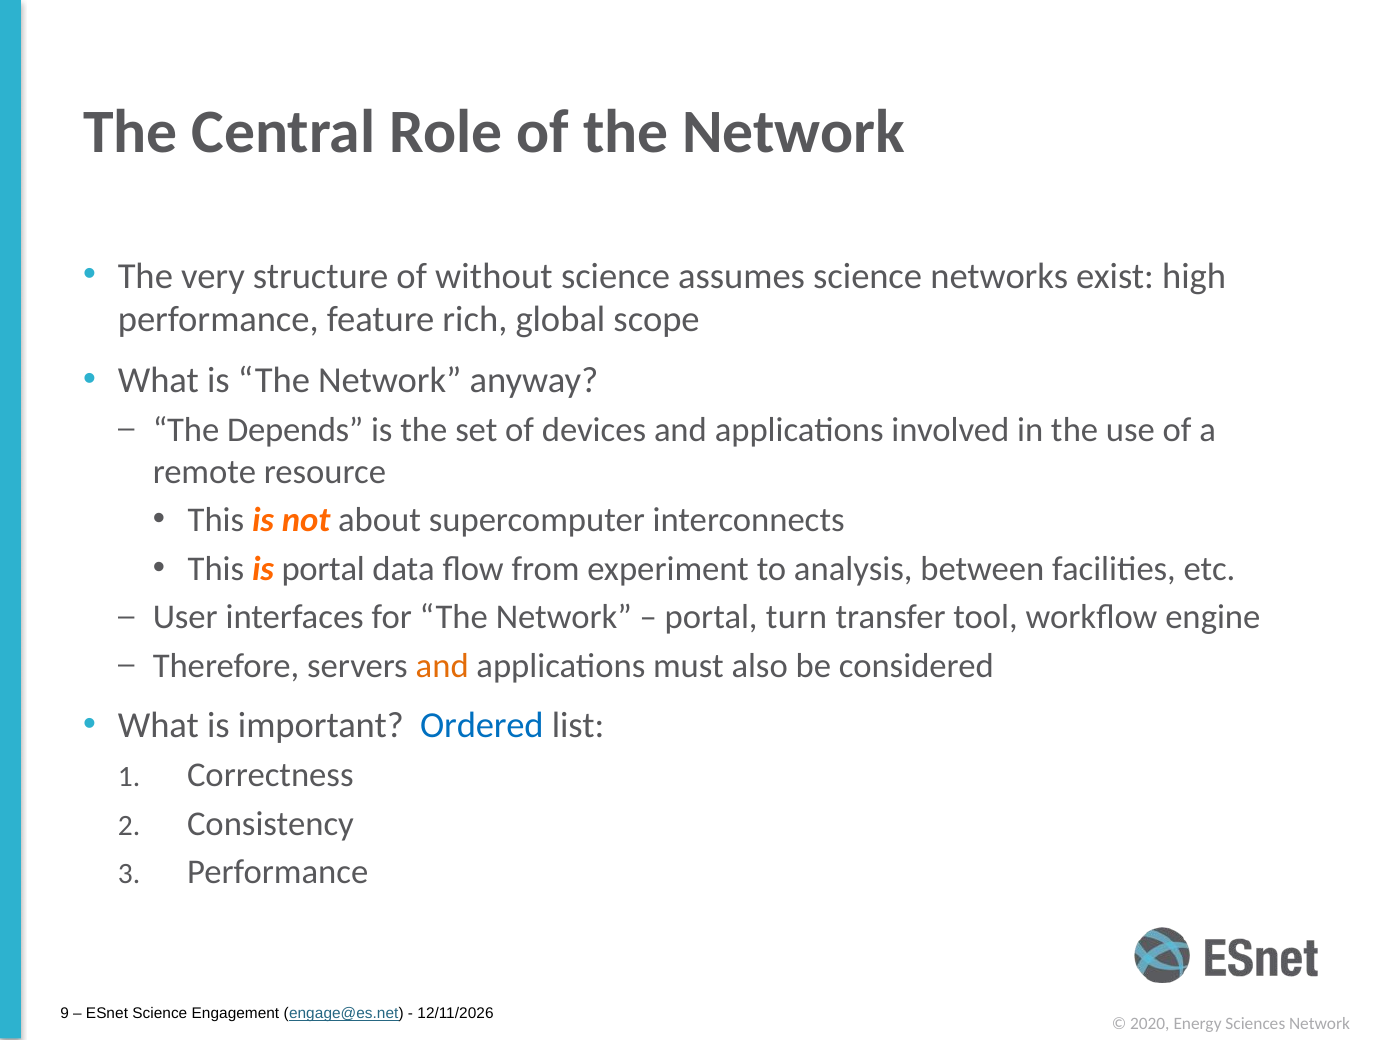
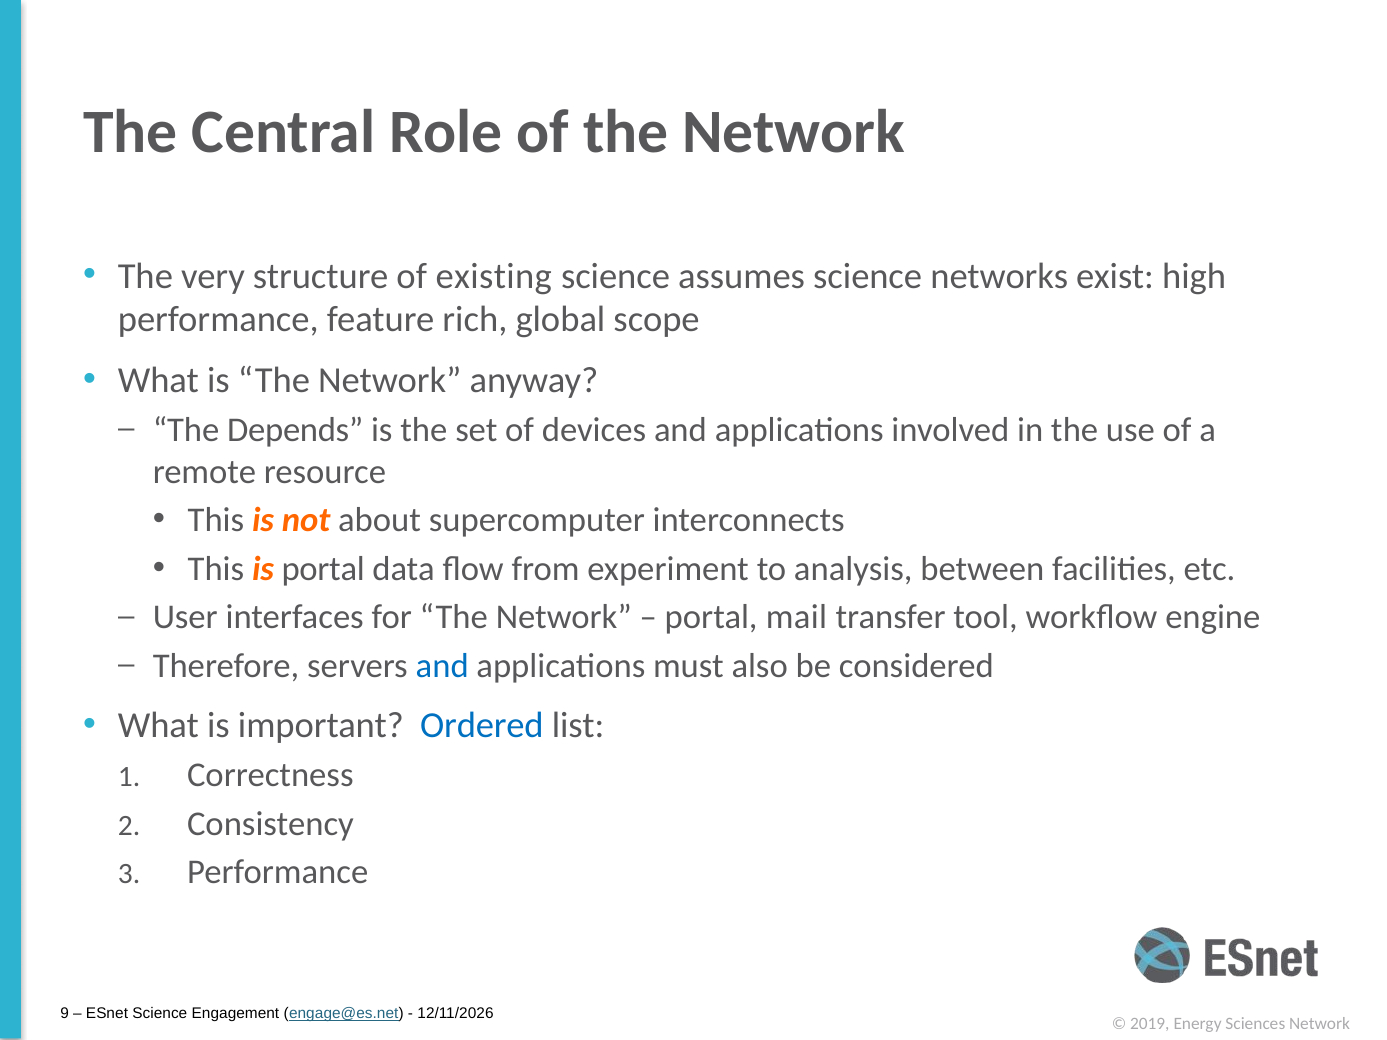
without: without -> existing (494, 276)
turn: turn -> mail (796, 617)
and colour: orange -> blue (442, 666)
2020: 2020 -> 2019 (1150, 1024)
